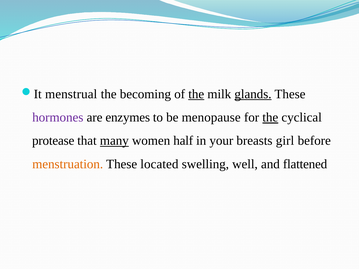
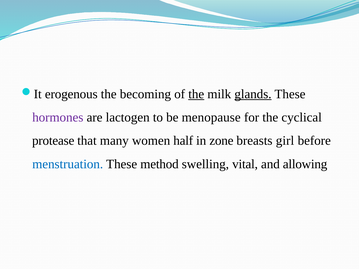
menstrual: menstrual -> erogenous (71, 94)
enzymes: enzymes -> lactogen (128, 118)
the underline: present -> none (270, 118)
many underline: present -> none (114, 141)
your: your -> zone (221, 141)
menstruation colour: orange -> blue (68, 164)
located: located -> method (160, 164)
well: well -> vital (245, 164)
flattened: flattened -> allowing (305, 164)
